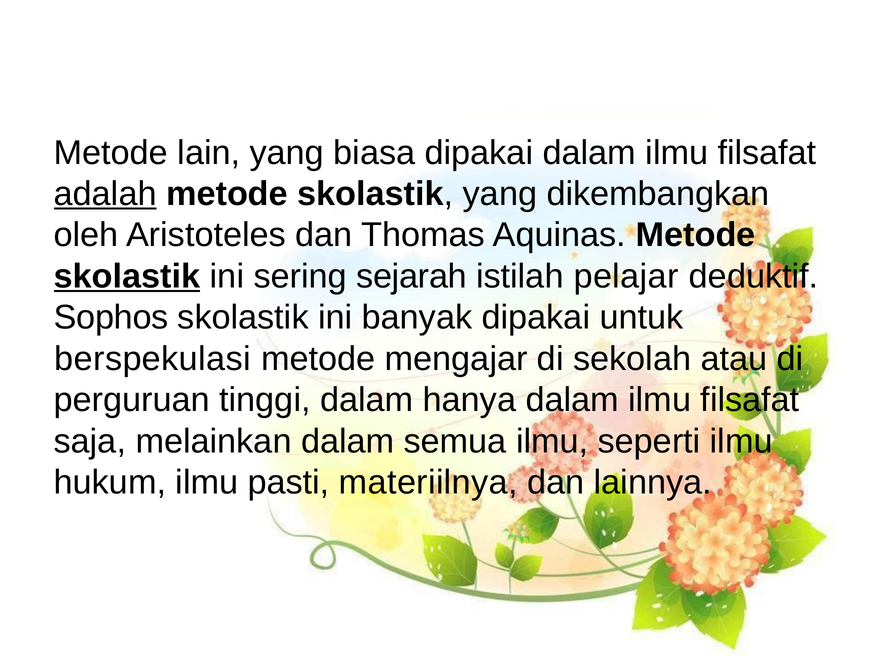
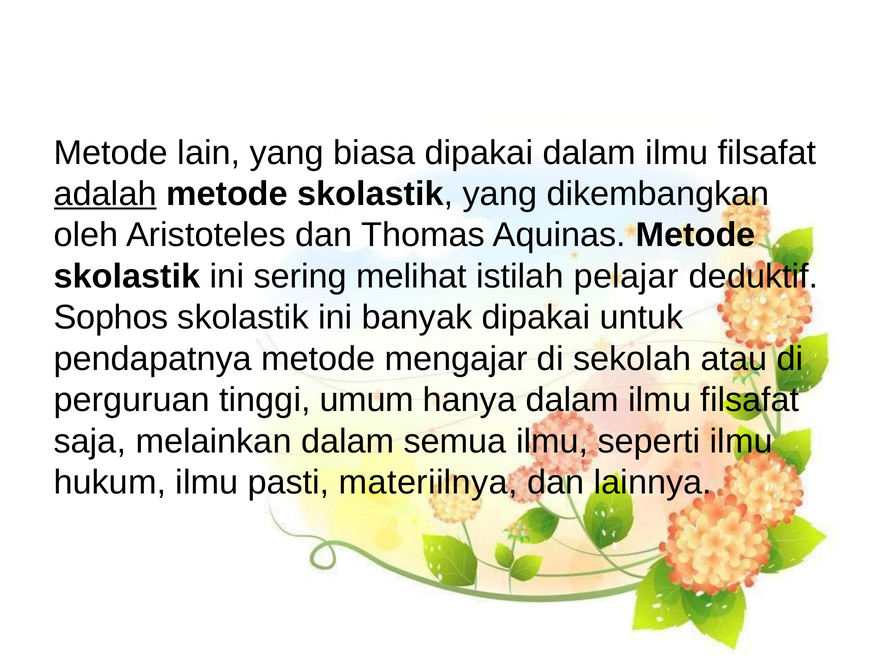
skolastik underline: present -> none (127, 276)
sejarah: sejarah -> melihat (411, 276)
berspekulasi: berspekulasi -> pendapatnya (153, 358)
tinggi dalam: dalam -> umum (367, 400)
